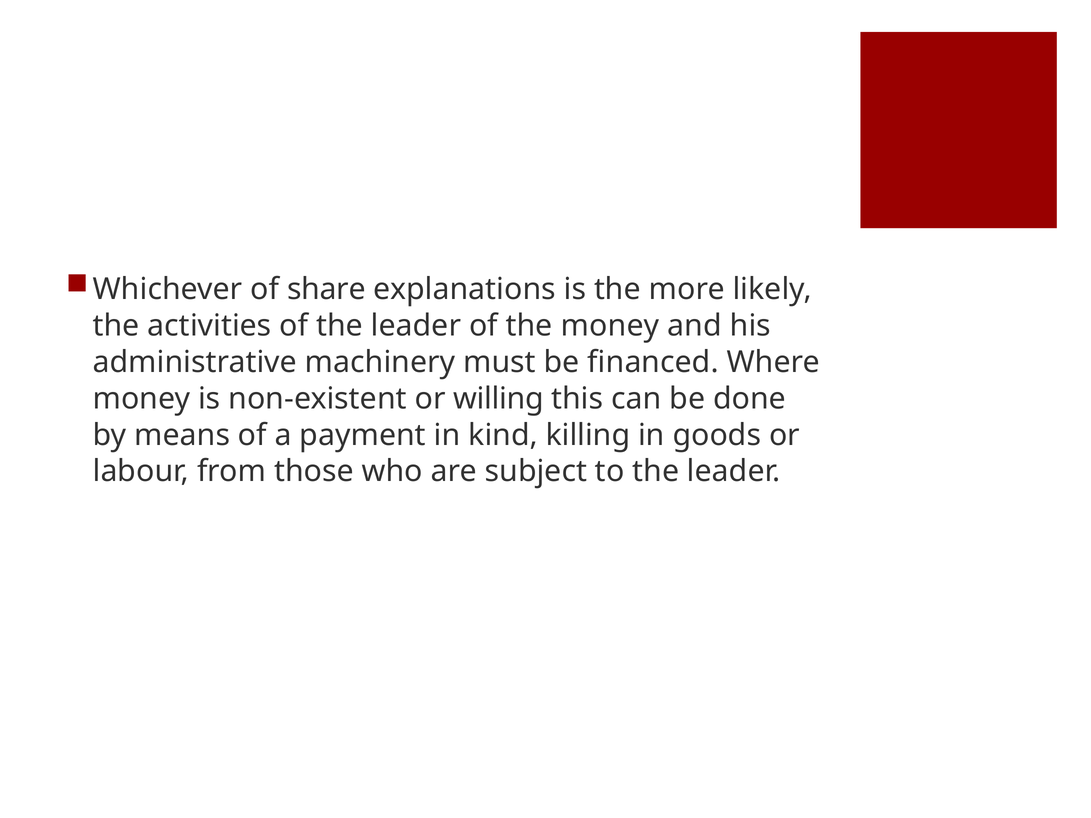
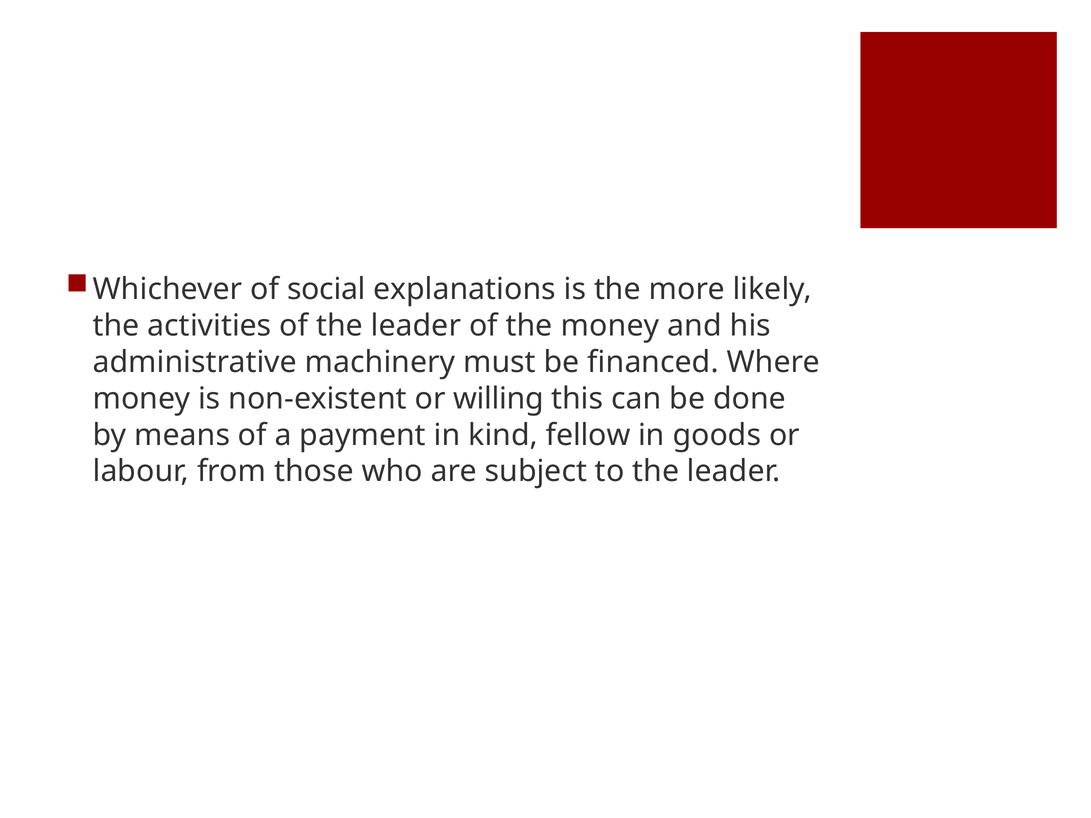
share: share -> social (326, 289)
killing: killing -> fellow (588, 435)
